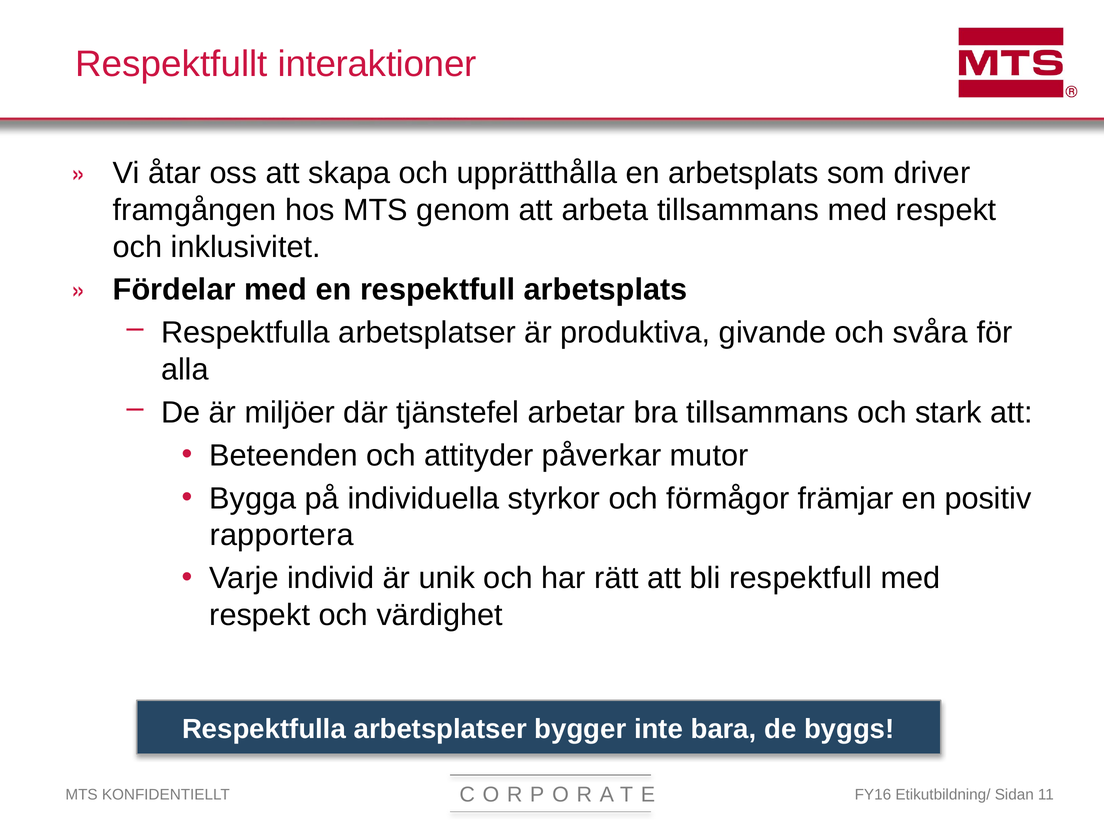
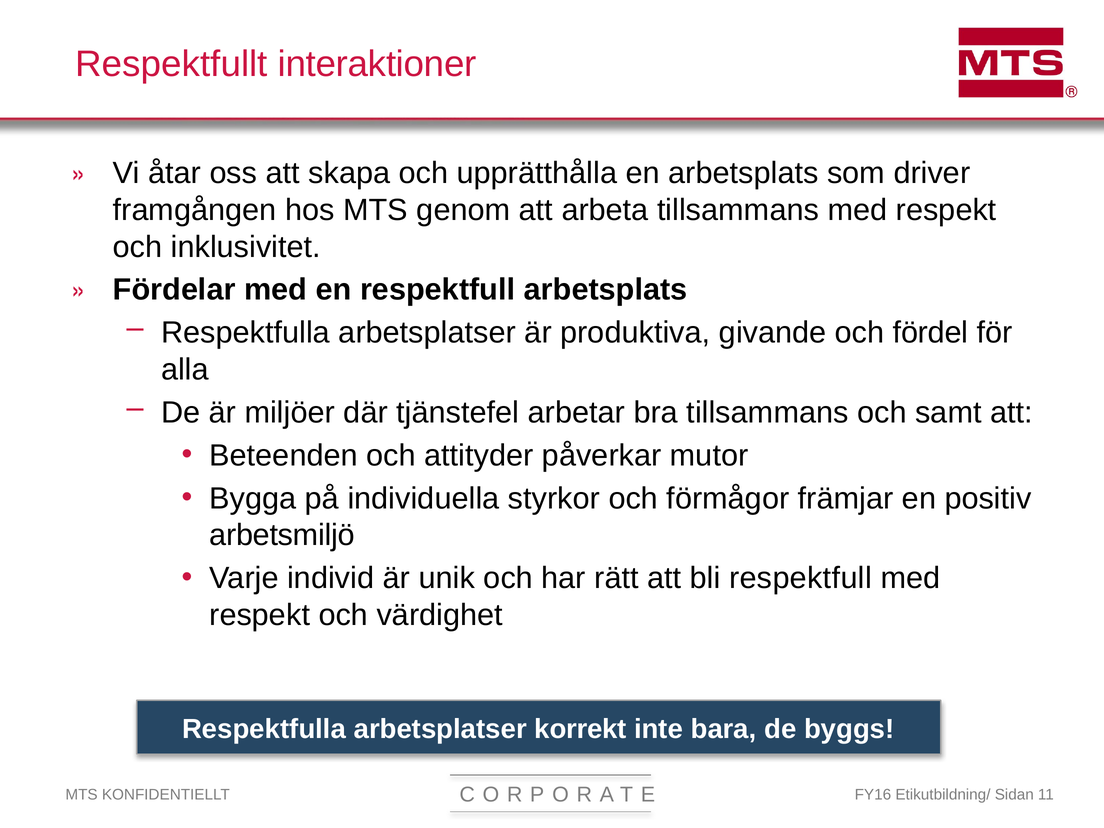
svåra: svåra -> fördel (931, 333)
stark: stark -> samt (948, 413)
rapportera: rapportera -> arbetsmiljö (282, 535)
bygger: bygger -> korrekt (581, 729)
